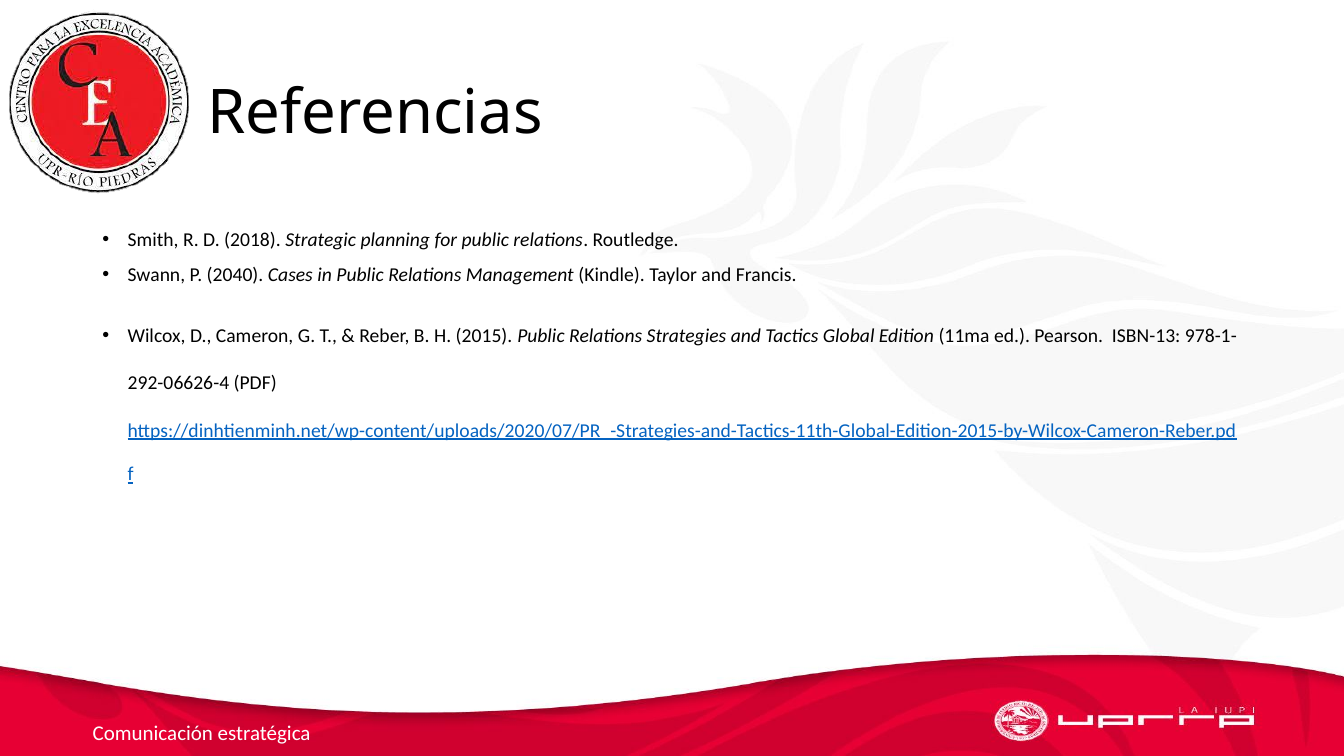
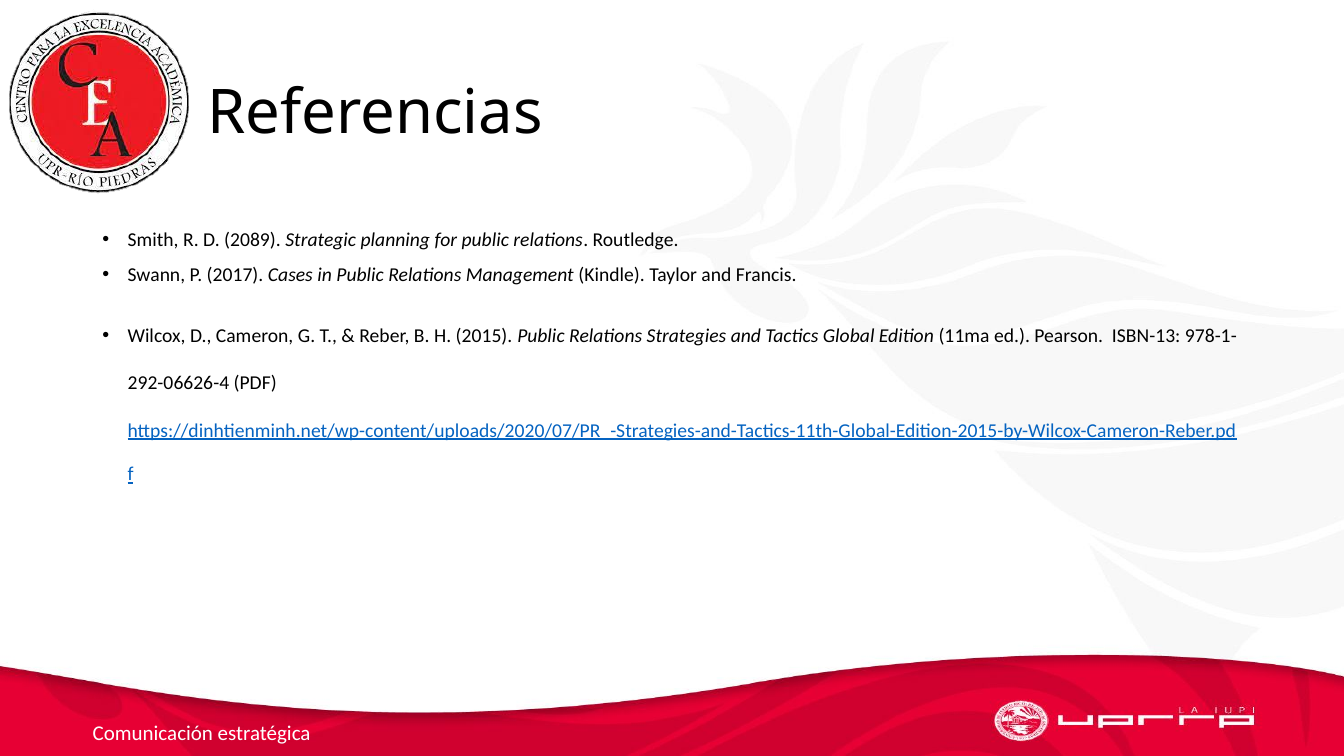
2018: 2018 -> 2089 (252, 240)
2040: 2040 -> 2017 (235, 275)
